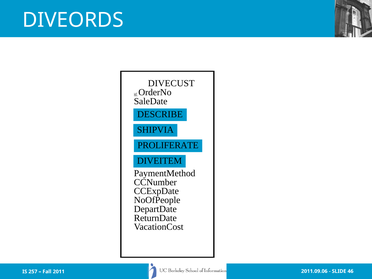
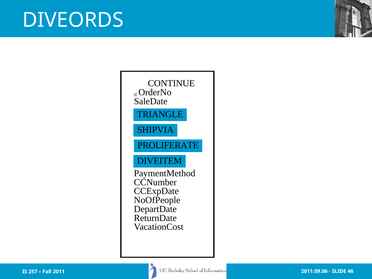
DIVECUST: DIVECUST -> CONTINUE (171, 83)
DESCRIBE: DESCRIBE -> TRIANGLE (160, 114)
